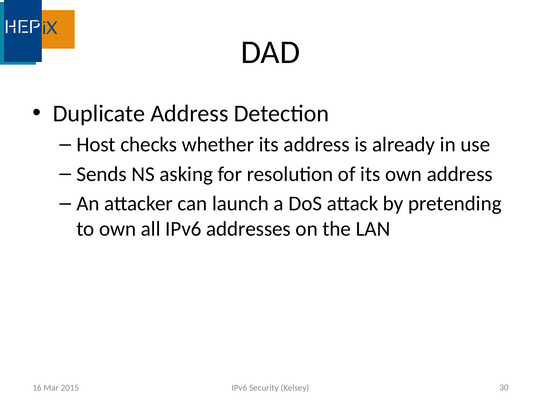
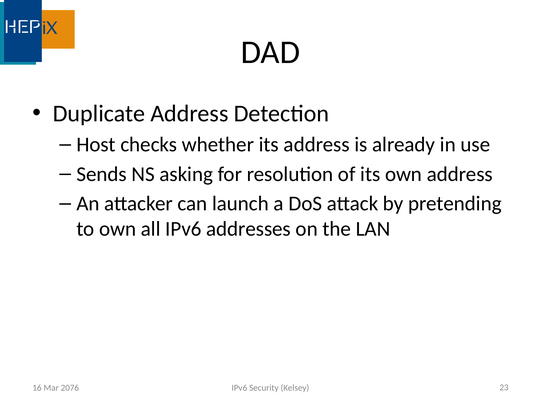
2015: 2015 -> 2076 (70, 387)
30: 30 -> 23 (504, 387)
